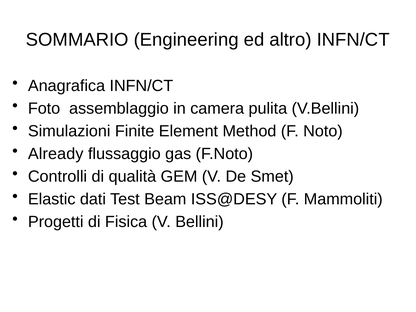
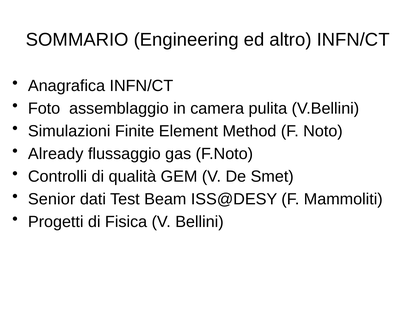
Elastic: Elastic -> Senior (52, 199)
